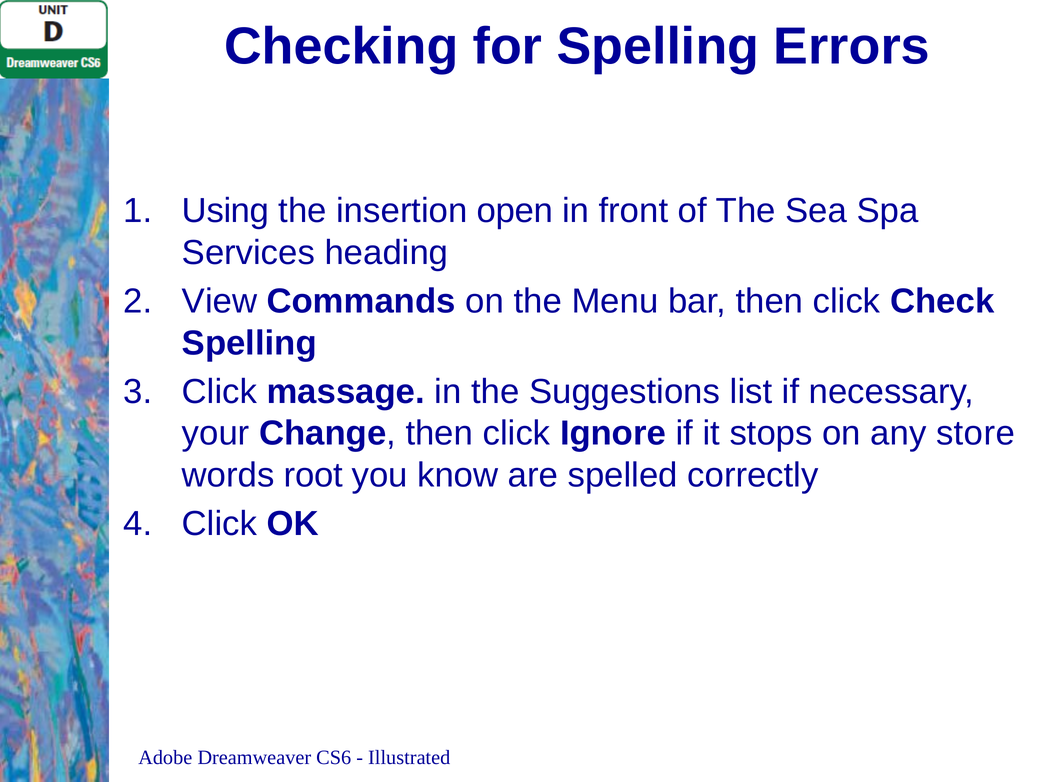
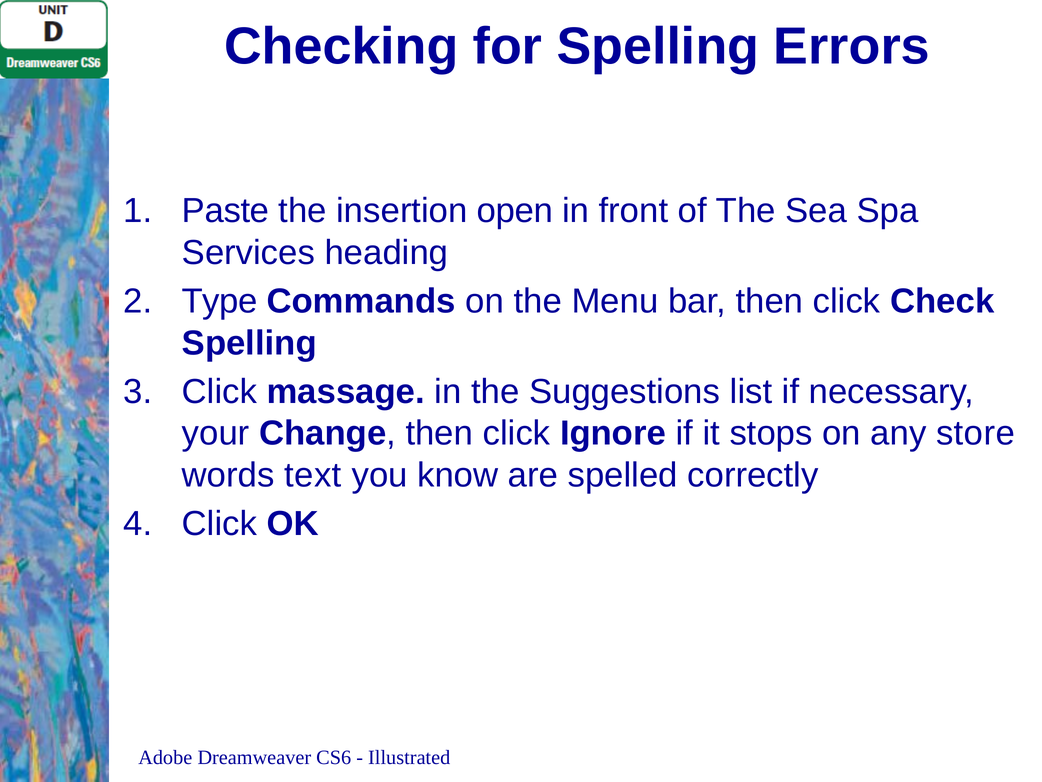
Using: Using -> Paste (226, 211)
View: View -> Type (220, 301)
root: root -> text (313, 475)
